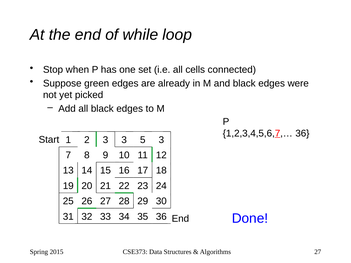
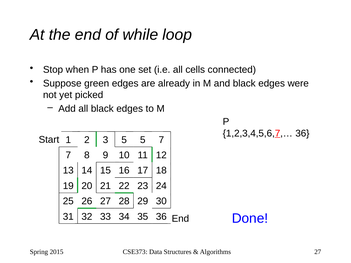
3 3: 3 -> 5 (124, 140)
5 3: 3 -> 7 (161, 140)
